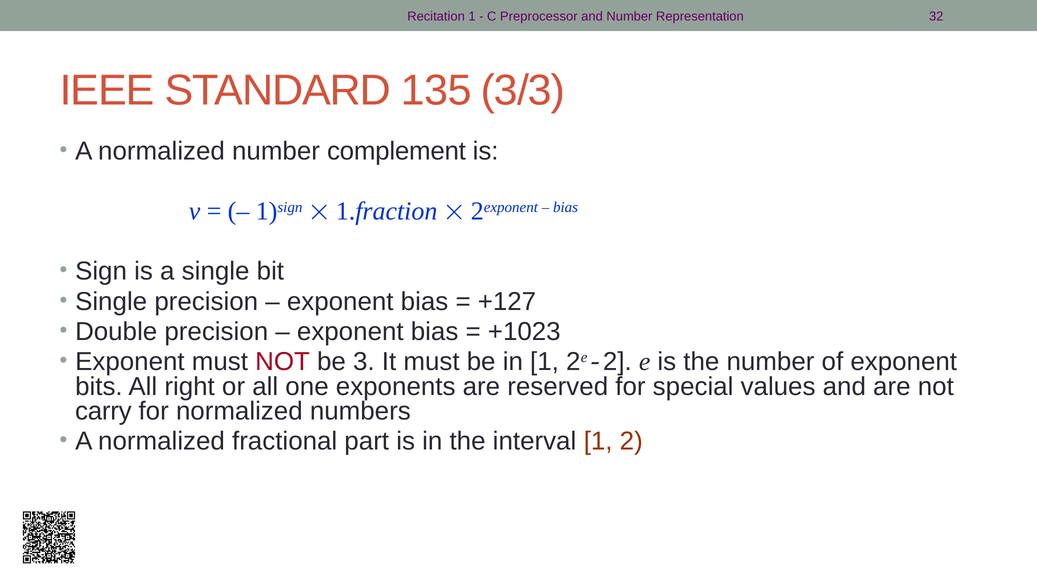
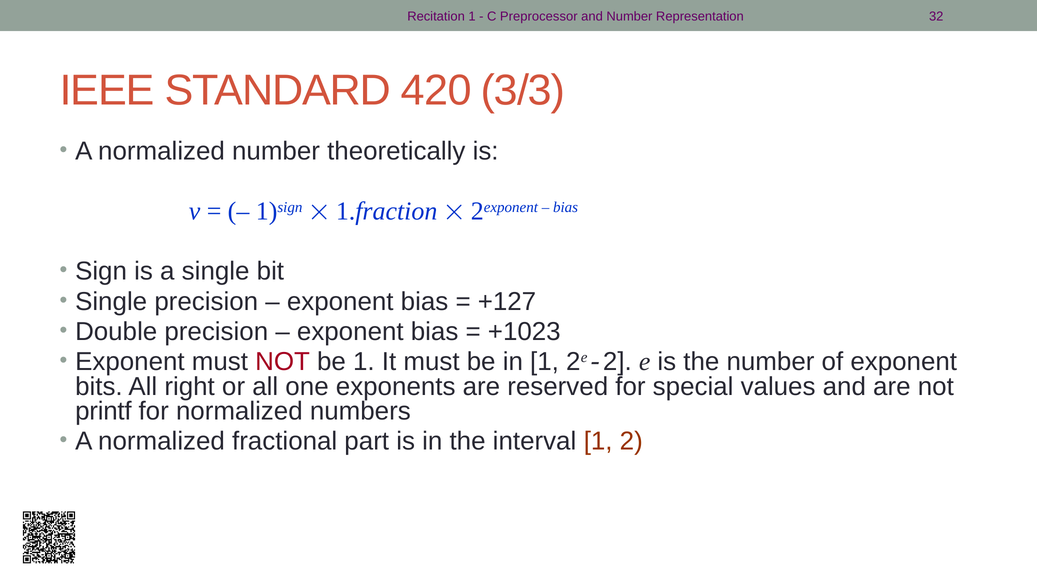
135: 135 -> 420 (436, 91)
complement: complement -> theoretically (396, 151)
be 3: 3 -> 1 (364, 362)
carry: carry -> printf (103, 412)
